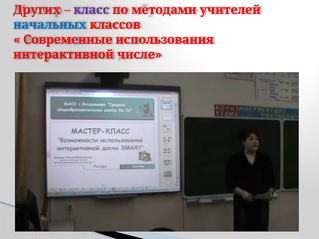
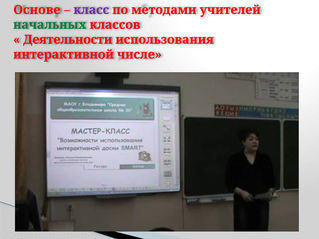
Других: Других -> Основе (37, 10)
начальных colour: blue -> green (50, 25)
Современные: Современные -> Деятельности (68, 40)
